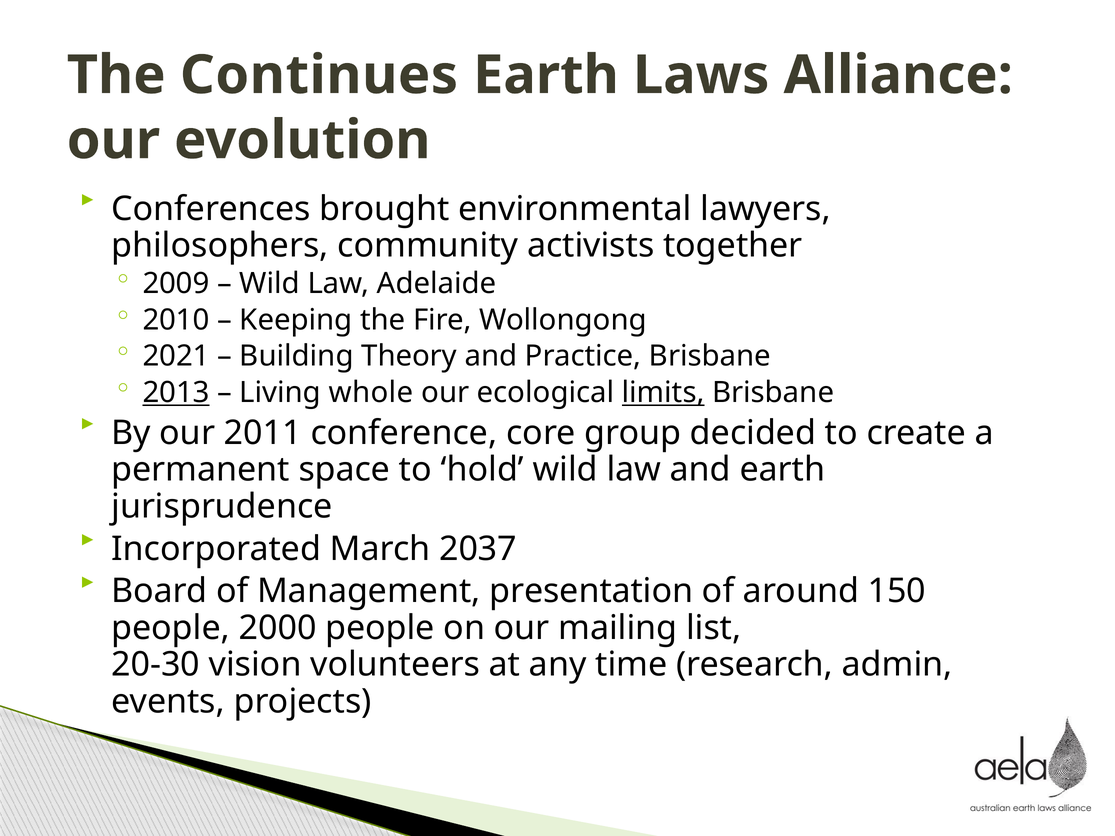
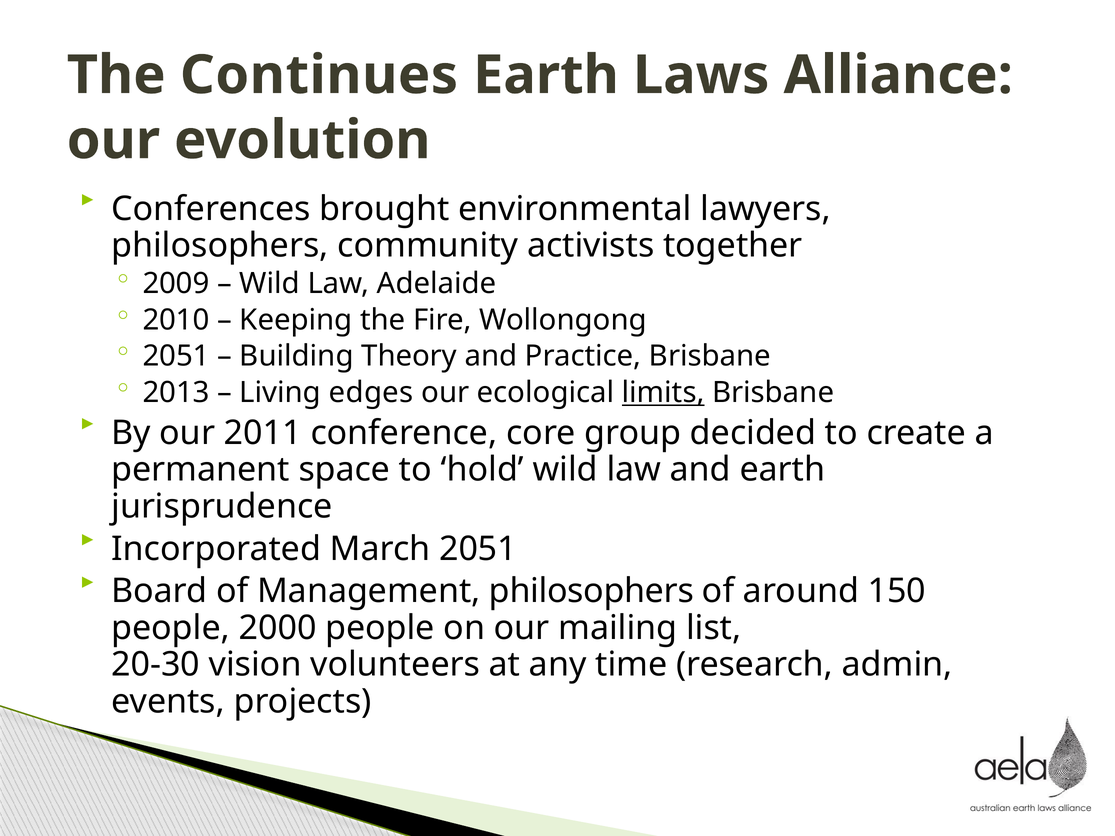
2021: 2021 -> 2051 (176, 356)
2013 underline: present -> none (176, 393)
whole: whole -> edges (371, 393)
March 2037: 2037 -> 2051 (478, 549)
Management presentation: presentation -> philosophers (591, 591)
